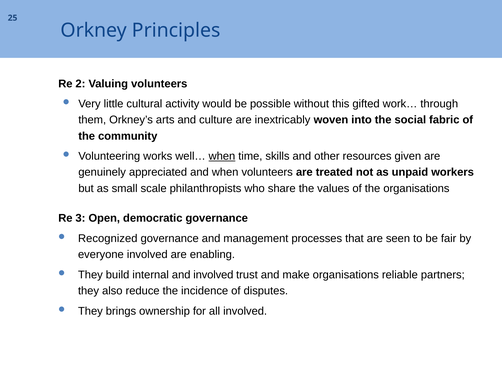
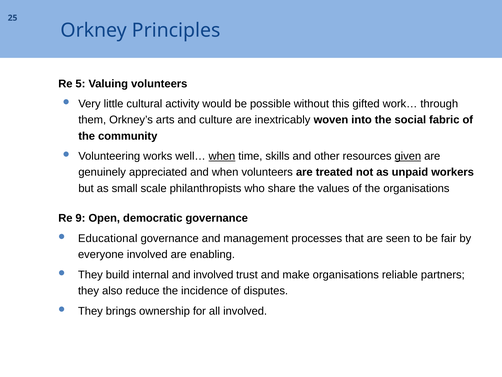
2: 2 -> 5 (80, 84)
given underline: none -> present (408, 156)
3: 3 -> 9 (80, 218)
Recognized: Recognized -> Educational (108, 238)
